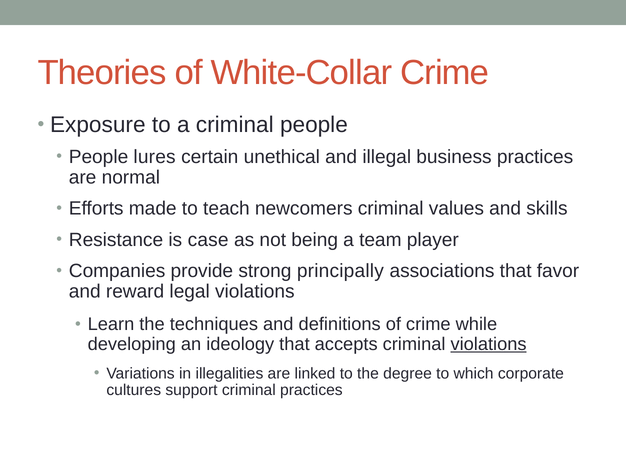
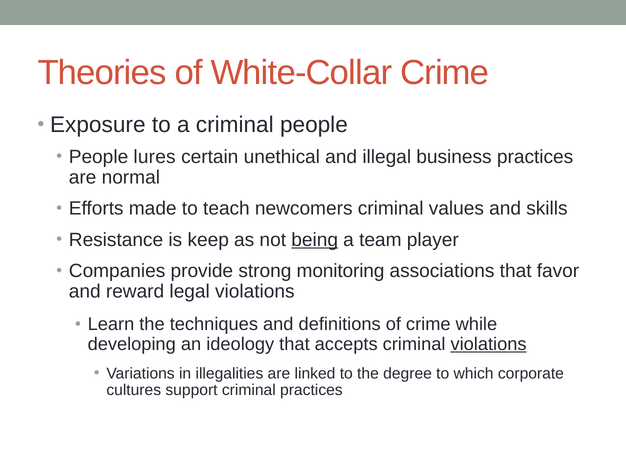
case: case -> keep (208, 240)
being underline: none -> present (315, 240)
principally: principally -> monitoring (341, 271)
